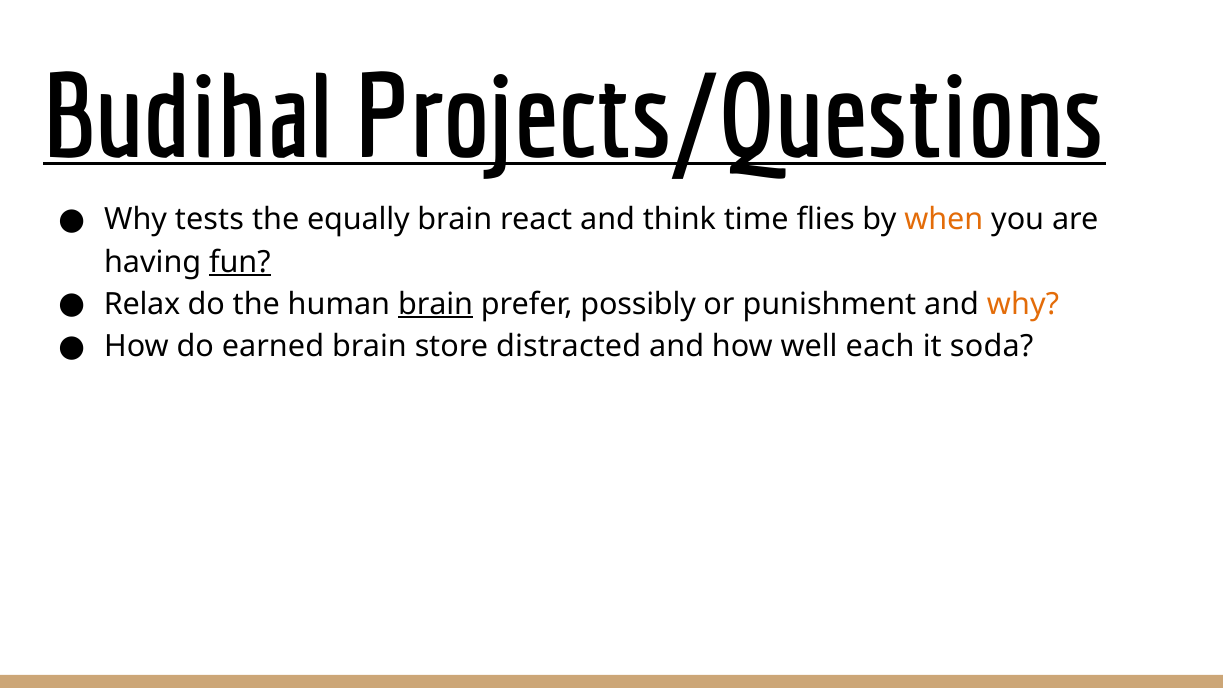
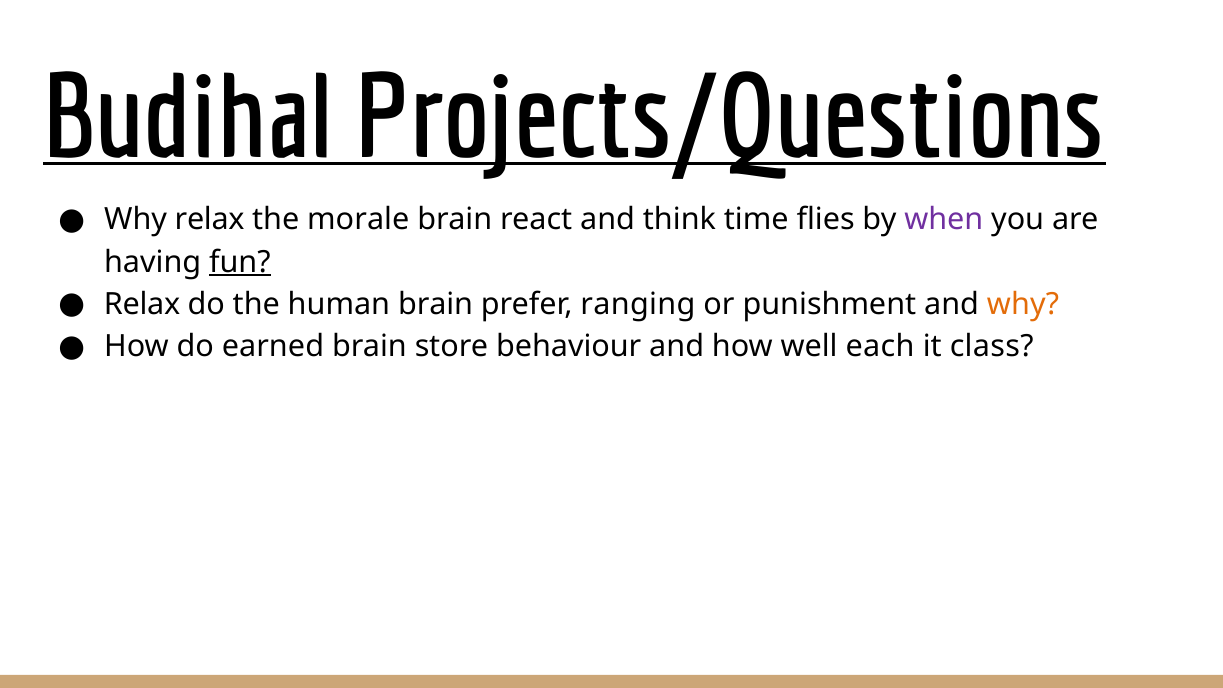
Why tests: tests -> relax (210, 220)
equally: equally -> morale (358, 220)
when colour: orange -> purple (944, 220)
brain underline: present -> none (436, 304)
possibly: possibly -> ranging (638, 304)
distracted: distracted -> behaviour (569, 346)
soda: soda -> class (992, 346)
